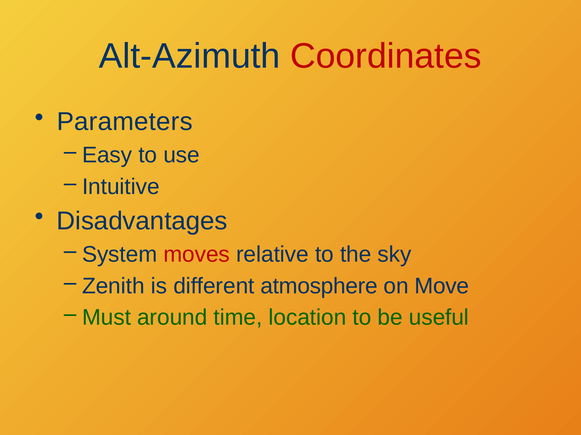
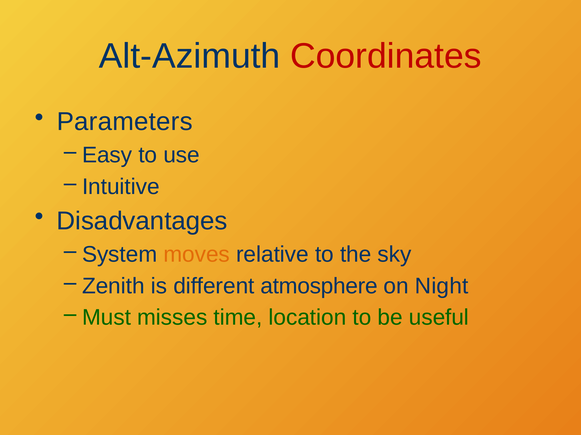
moves colour: red -> orange (197, 255)
Move: Move -> Night (442, 286)
around: around -> misses (172, 318)
